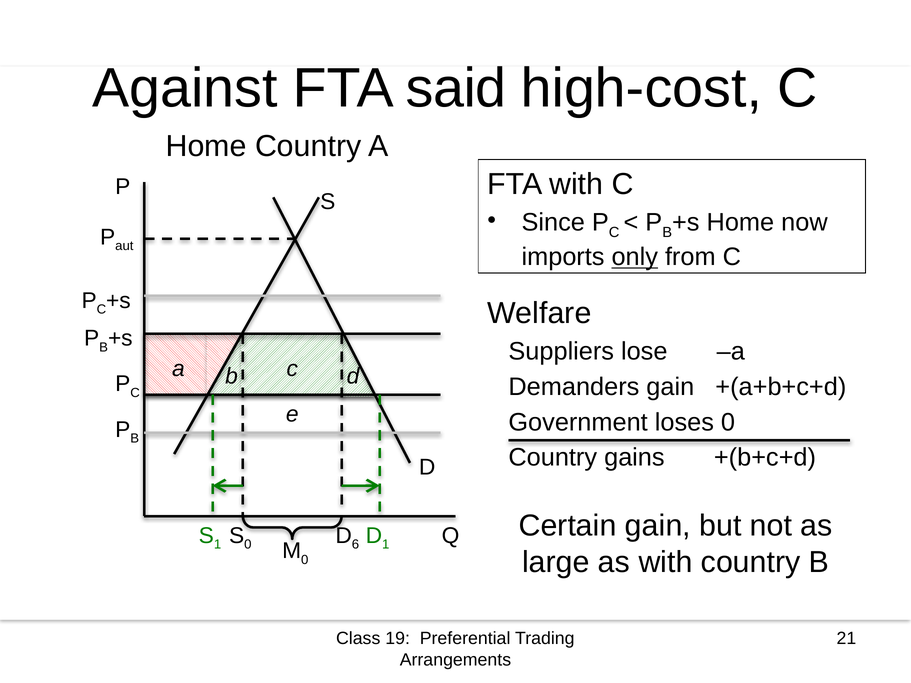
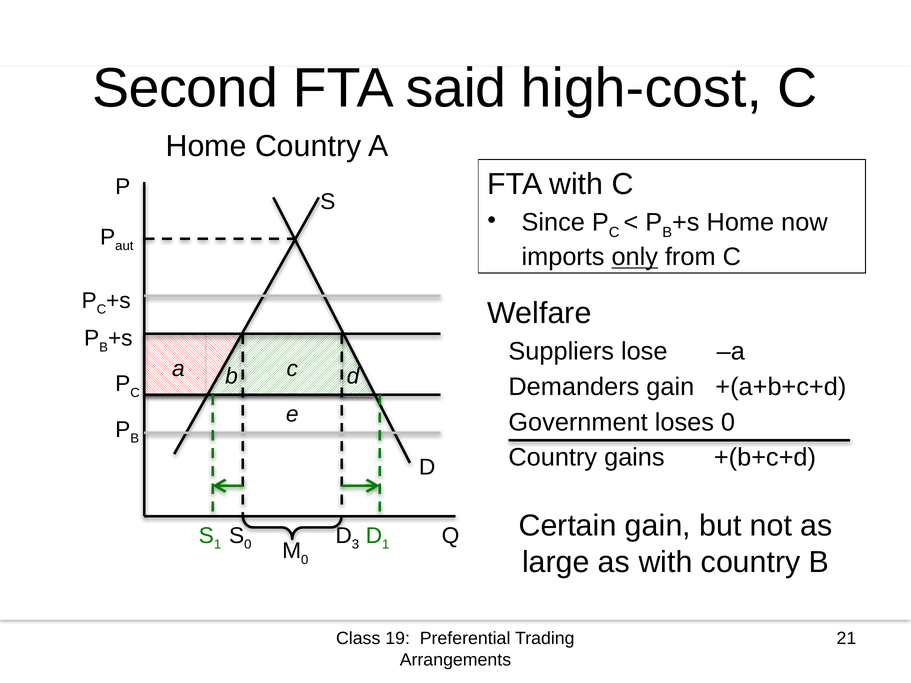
Against: Against -> Second (185, 88)
6: 6 -> 3 (355, 545)
